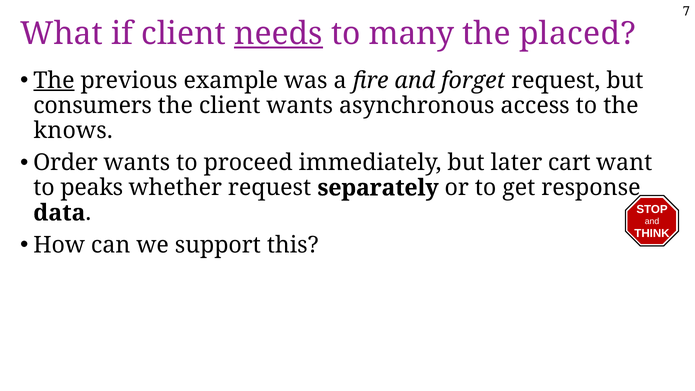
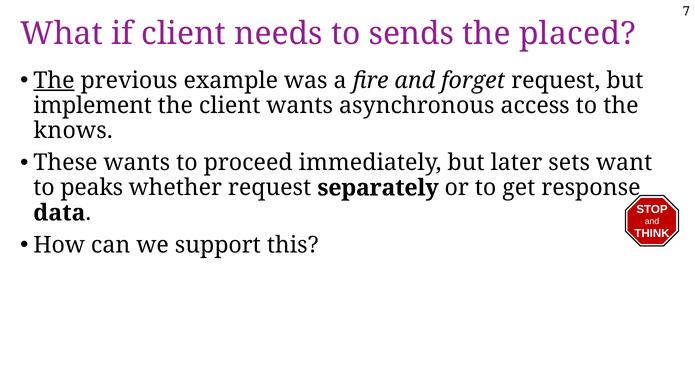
needs underline: present -> none (279, 34)
many: many -> sends (411, 34)
consumers: consumers -> implement (93, 105)
Order: Order -> These (65, 163)
cart: cart -> sets (569, 163)
